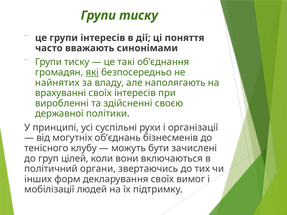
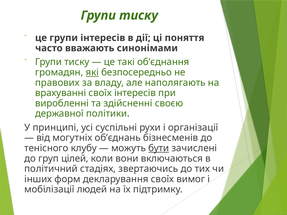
найнятих: найнятих -> правових (57, 83)
бути underline: none -> present (159, 148)
органи: органи -> стадіях (98, 169)
